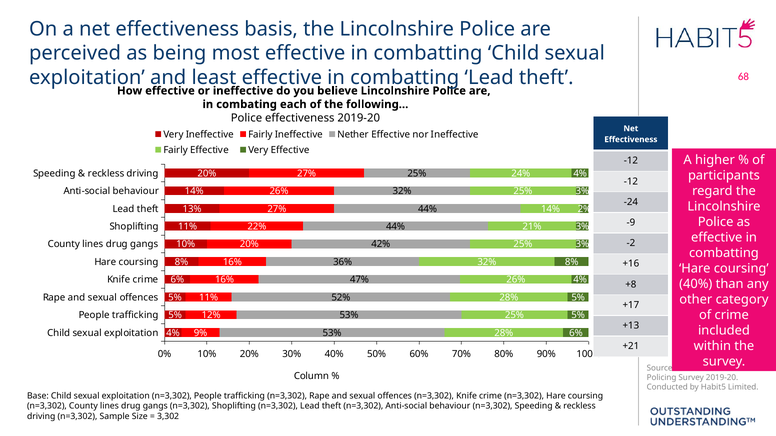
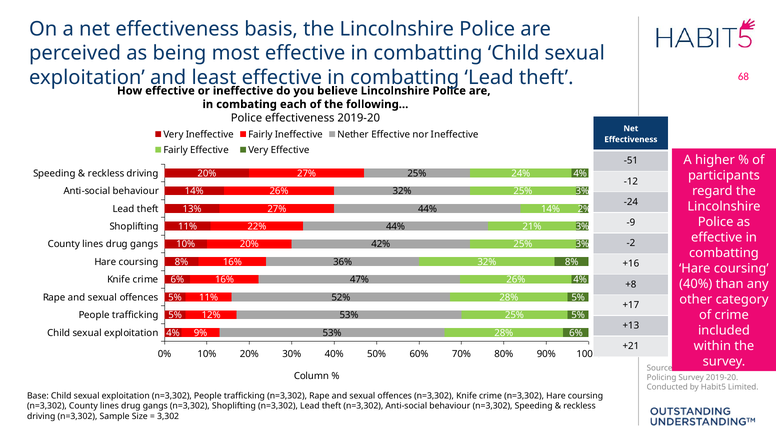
-12: -12 -> -51 (631, 161)
